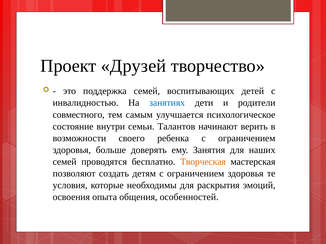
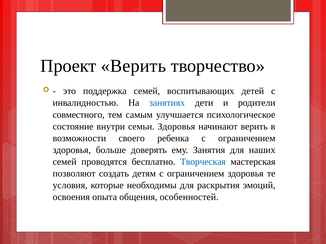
Проект Друзей: Друзей -> Верить (133, 66)
семьи Талантов: Талантов -> Здоровья (176, 127)
Творческая colour: orange -> blue (203, 162)
